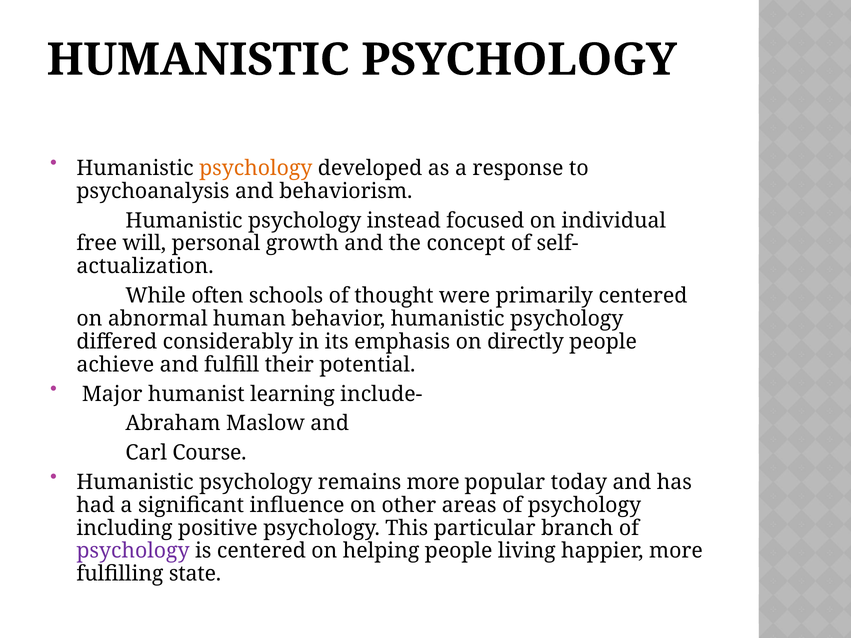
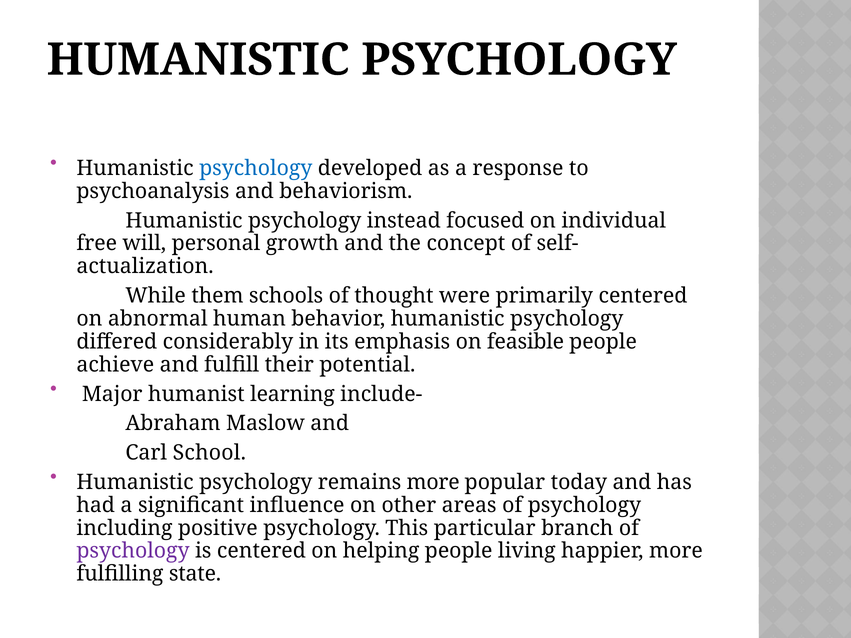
psychology colour: orange -> blue (256, 168)
often: often -> them (217, 296)
directly: directly -> feasible (526, 342)
Course: Course -> School (209, 453)
